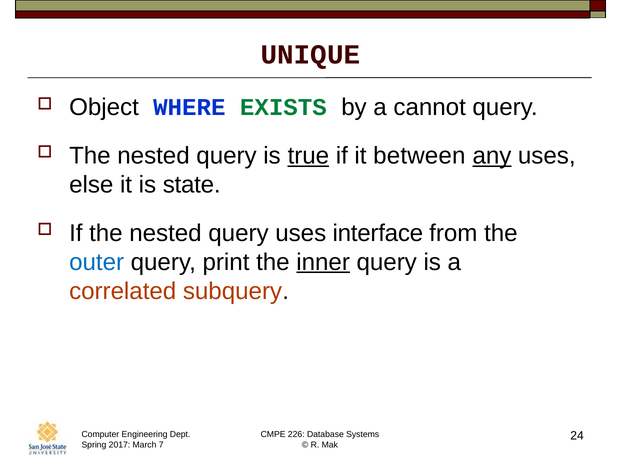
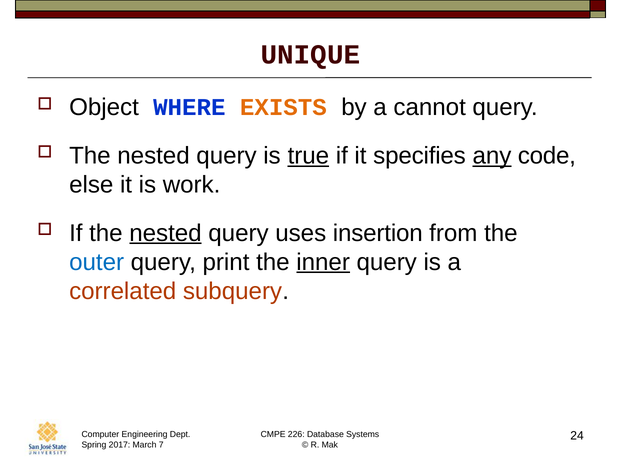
EXISTS colour: green -> orange (283, 107)
between: between -> specifies (420, 156)
any uses: uses -> code (547, 156)
state: state -> work (192, 185)
nested underline: none -> present (165, 233)
interface: interface -> insertion (378, 233)
